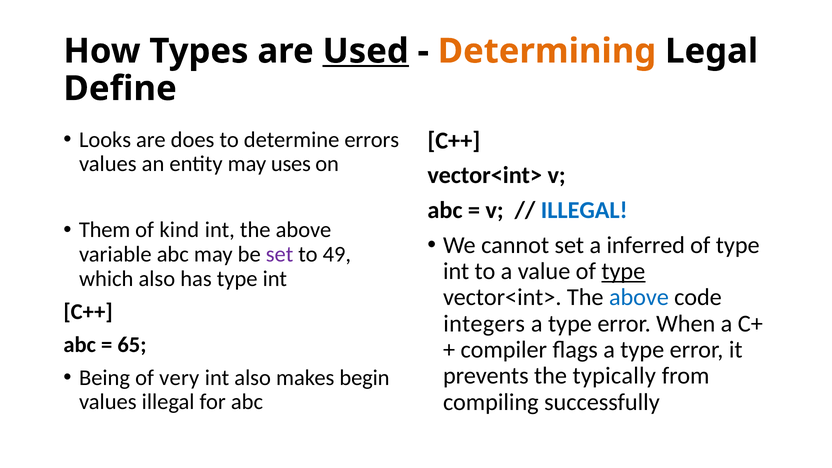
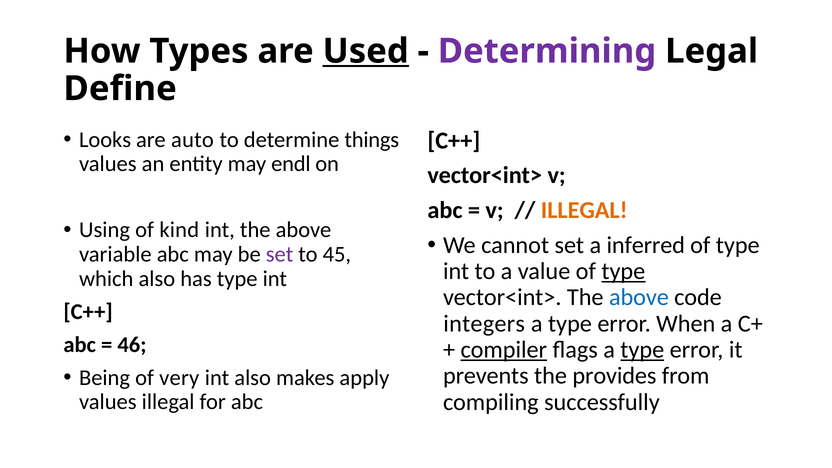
Determining colour: orange -> purple (547, 51)
does: does -> auto (192, 140)
errors: errors -> things (372, 140)
uses: uses -> endl (291, 164)
ILLEGAL colour: blue -> orange (584, 210)
Them: Them -> Using (105, 230)
49: 49 -> 45 (337, 254)
65: 65 -> 46 (132, 345)
compiler underline: none -> present (504, 350)
type underline: none -> present (642, 350)
typically: typically -> provides (614, 376)
begin: begin -> apply (364, 378)
